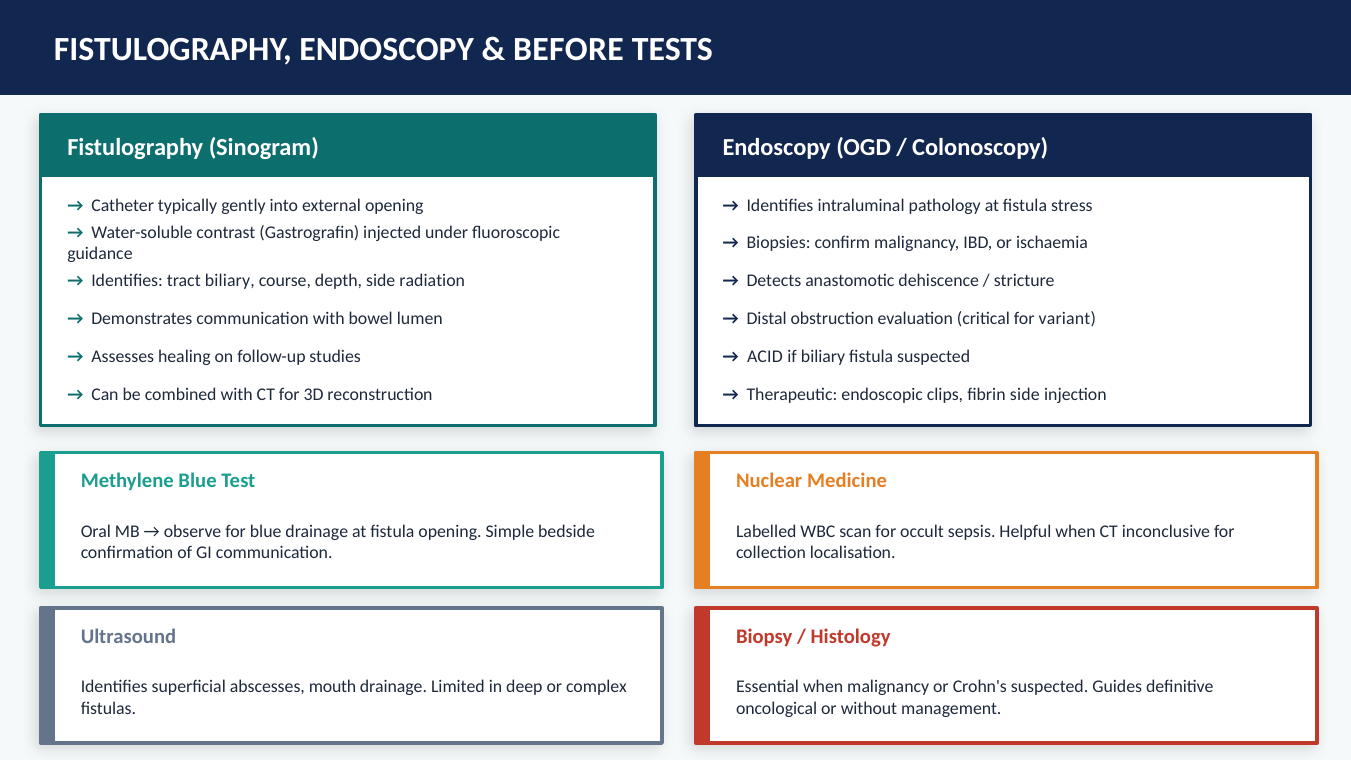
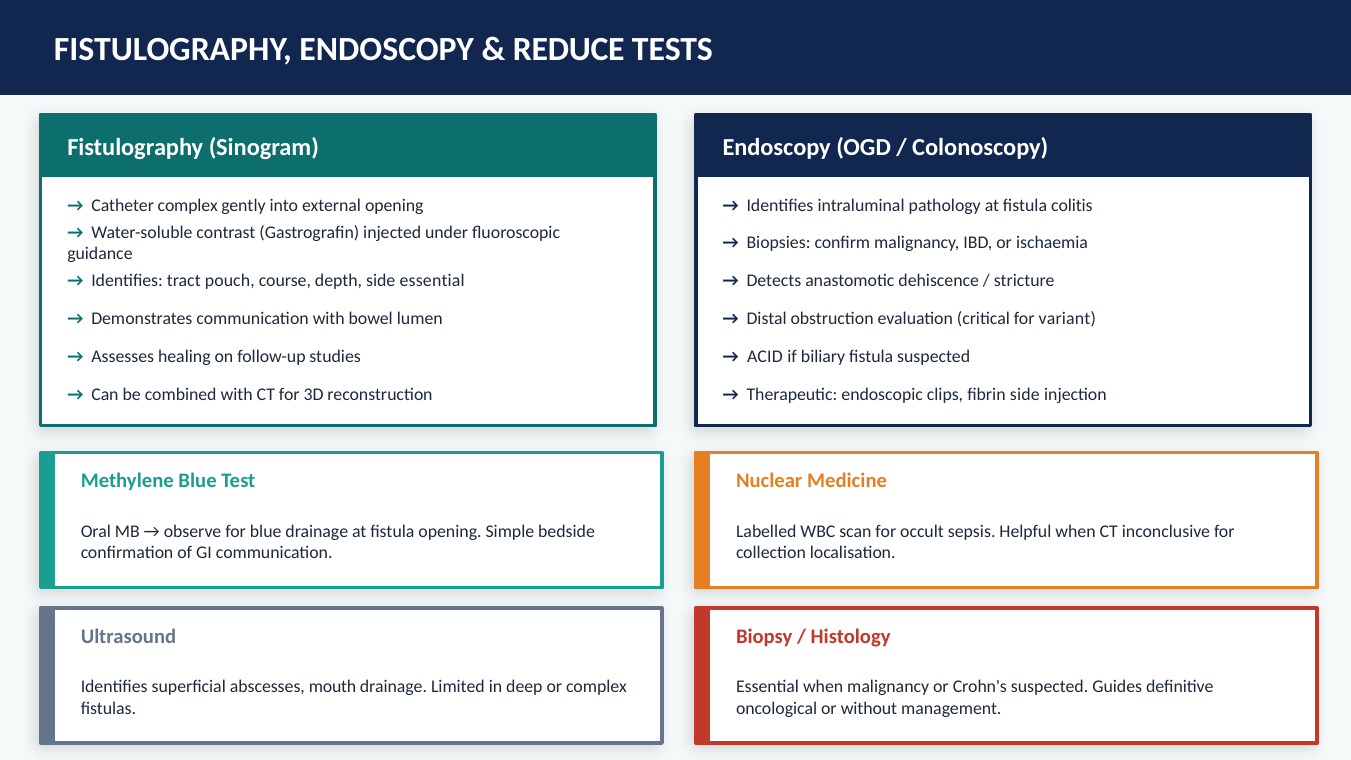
BEFORE: BEFORE -> REDUCE (569, 50)
Catheter typically: typically -> complex (188, 205)
stress: stress -> colitis (1072, 205)
tract biliary: biliary -> pouch (230, 281)
side radiation: radiation -> essential (432, 281)
